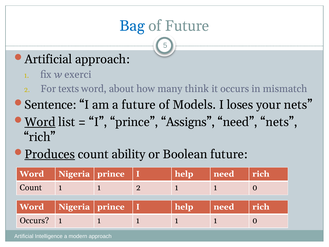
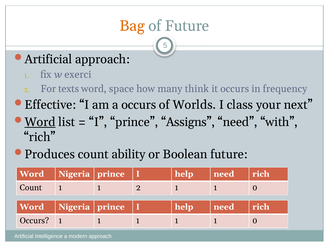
Bag colour: blue -> orange (132, 26)
about: about -> space (121, 89)
mismatch: mismatch -> frequency (285, 89)
Sentence: Sentence -> Effective (50, 105)
a future: future -> occurs (139, 105)
Models: Models -> Worlds (194, 105)
loses: loses -> class (240, 105)
your nets: nets -> next (298, 105)
need nets: nets -> with (279, 122)
Produces underline: present -> none (50, 154)
